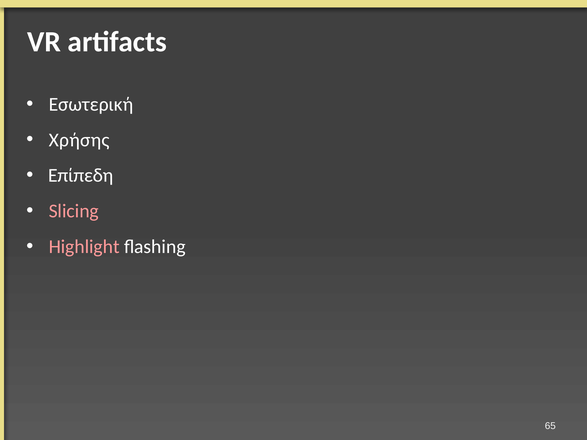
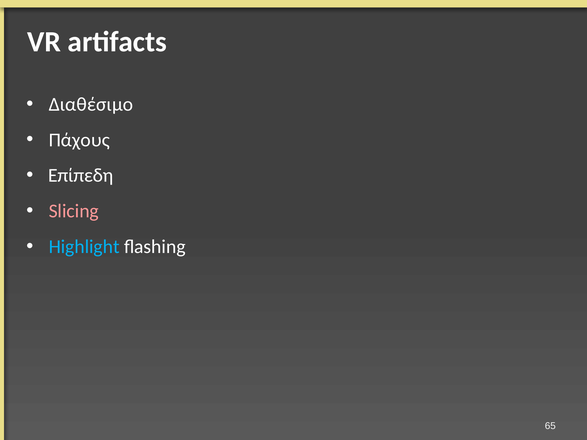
Εσωτερική: Εσωτερική -> Διαθέσιμο (91, 104)
Χρήσης: Χρήσης -> Πάχους (79, 140)
Highlight colour: pink -> light blue (84, 247)
